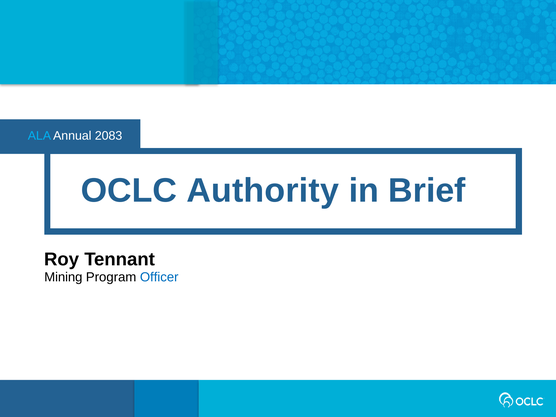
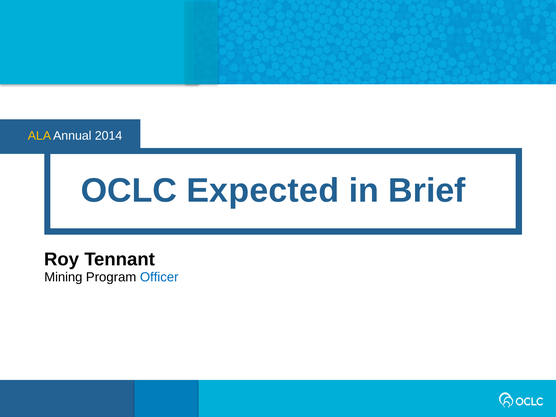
ALA colour: light blue -> yellow (39, 136)
2083: 2083 -> 2014 (109, 136)
Authority: Authority -> Expected (263, 190)
